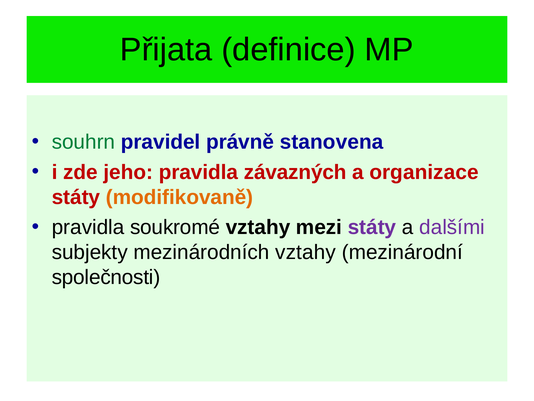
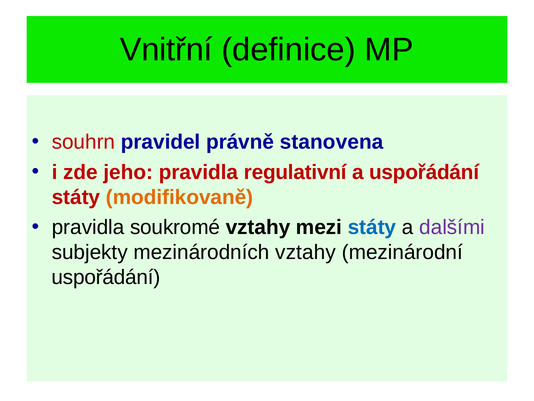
Přijata: Přijata -> Vnitřní (166, 50)
souhrn colour: green -> red (83, 142)
závazných: závazných -> regulativní (295, 172)
a organizace: organizace -> uspořádání (424, 172)
státy colour: purple -> blue (372, 227)
společnosti: společnosti -> uspořádání (106, 277)
